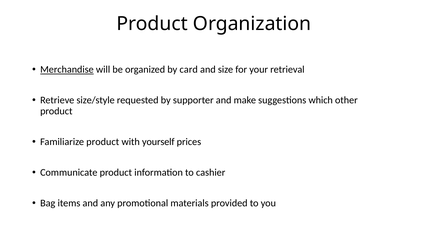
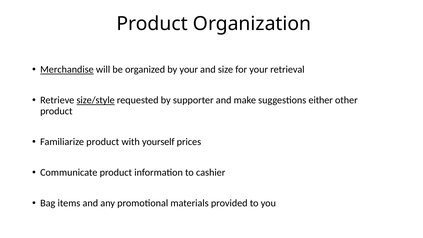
by card: card -> your (189, 70)
size/style underline: none -> present (96, 100)
which: which -> either (321, 100)
